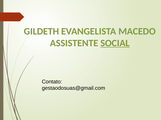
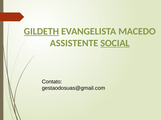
GILDETH underline: none -> present (41, 32)
